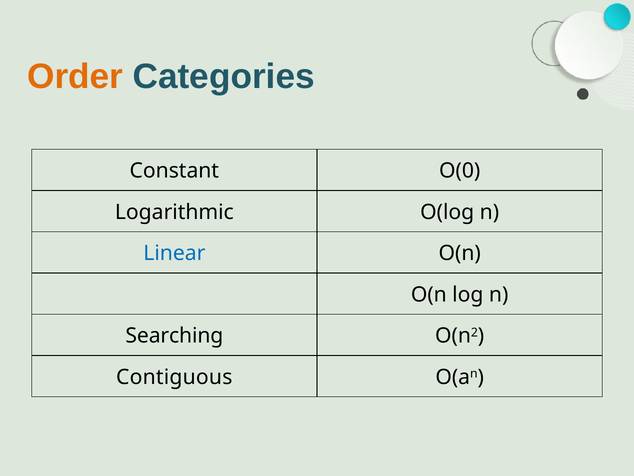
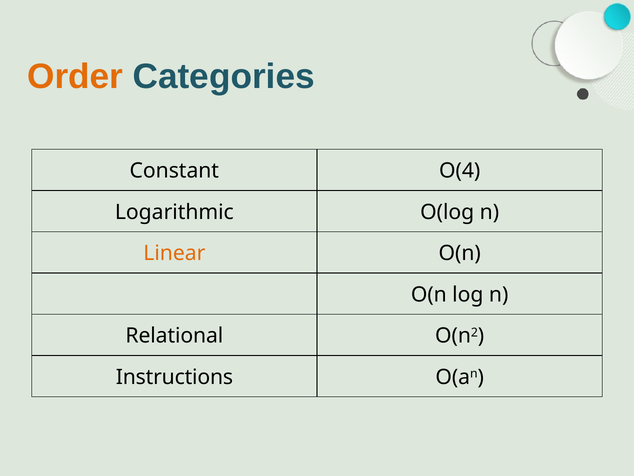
O(0: O(0 -> O(4 (460, 171)
Linear colour: blue -> orange (174, 253)
Searching: Searching -> Relational (174, 336)
Contiguous: Contiguous -> Instructions (174, 377)
